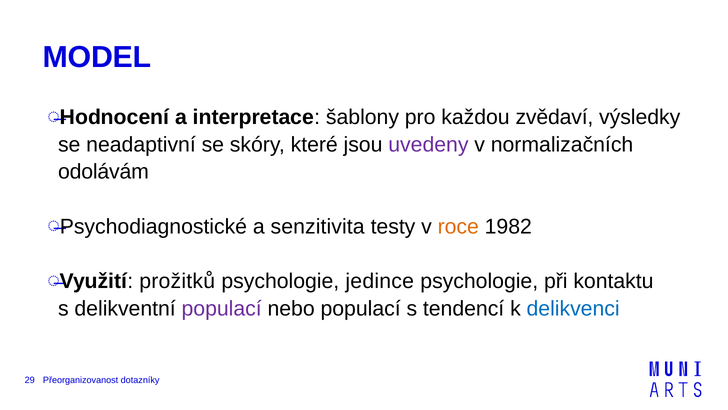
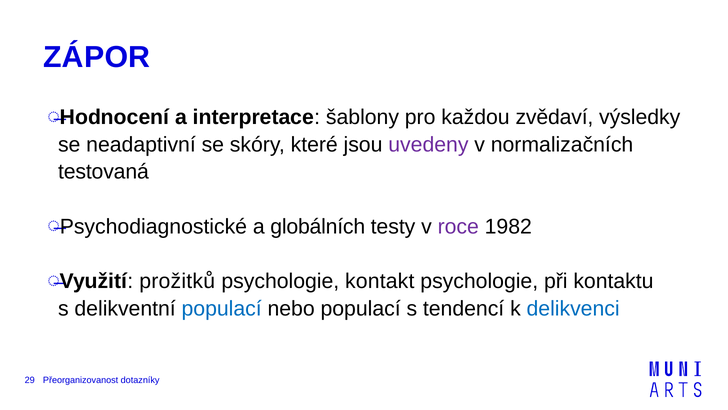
MODEL: MODEL -> ZÁPOR (97, 57)
odolávám: odolávám -> testovaná (103, 172)
senzitivita: senzitivita -> globálních (318, 226)
roce colour: orange -> purple (458, 226)
jedince: jedince -> kontakt (380, 281)
populací colour: purple -> blue (222, 308)
